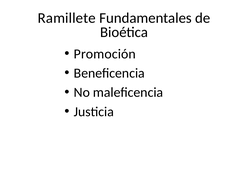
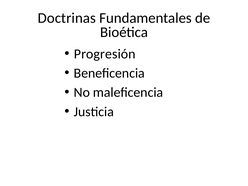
Ramillete: Ramillete -> Doctrinas (67, 18)
Promoción: Promoción -> Progresión (105, 54)
